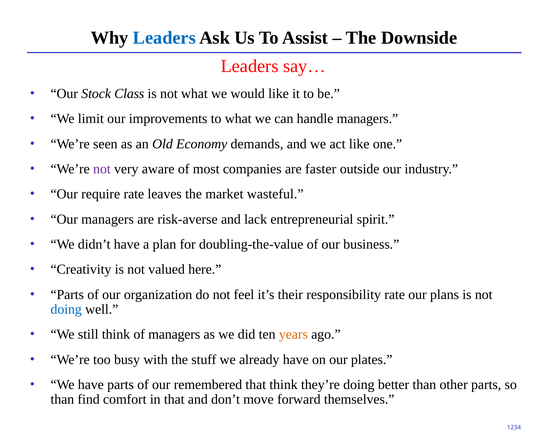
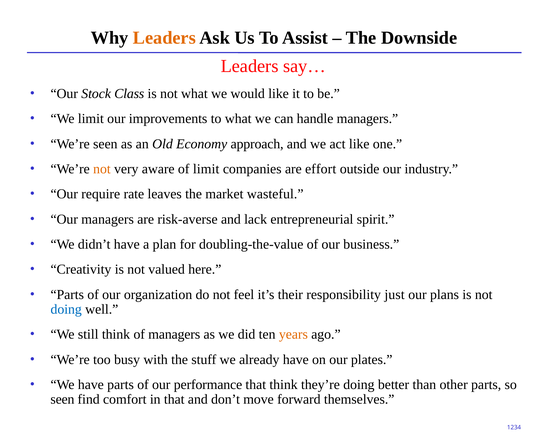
Leaders colour: blue -> orange (164, 38)
demands: demands -> approach (257, 144)
not colour: purple -> orange (102, 169)
of most: most -> limit (206, 169)
faster: faster -> effort (321, 169)
responsibility rate: rate -> just (395, 295)
remembered: remembered -> performance (208, 385)
than: than -> seen (62, 400)
